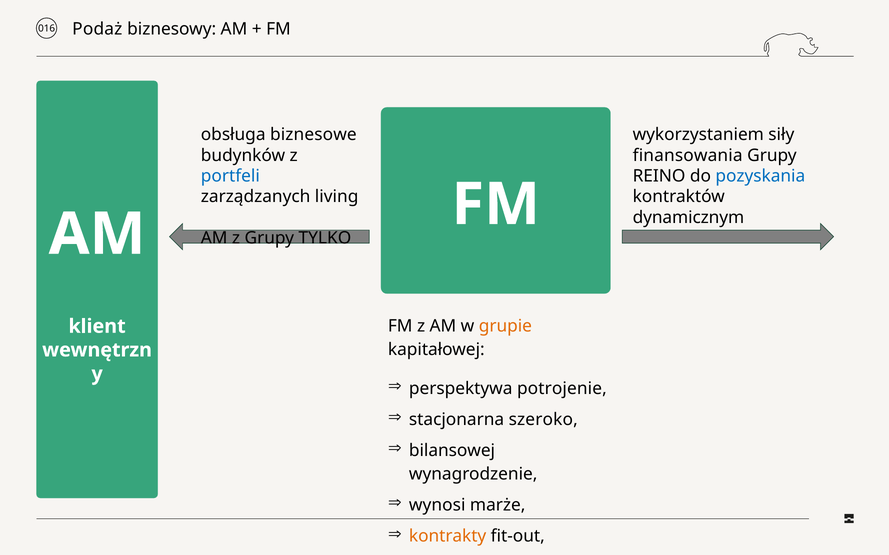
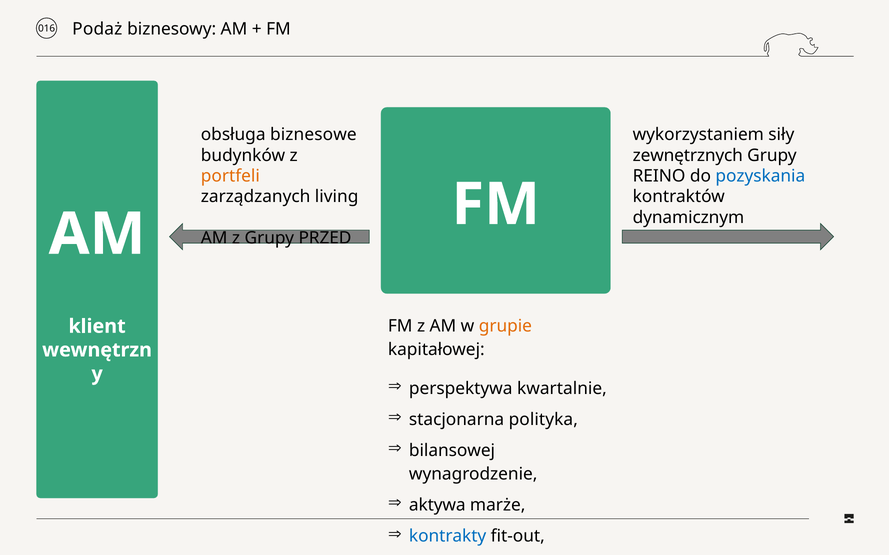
finansowania: finansowania -> zewnętrznych (688, 155)
portfeli colour: blue -> orange (230, 176)
TYLKO: TYLKO -> PRZED (325, 239)
potrojenie: potrojenie -> kwartalnie (562, 389)
szeroko: szeroko -> polityka (543, 420)
wynosi: wynosi -> aktywa (437, 506)
kontrakty colour: orange -> blue (448, 537)
